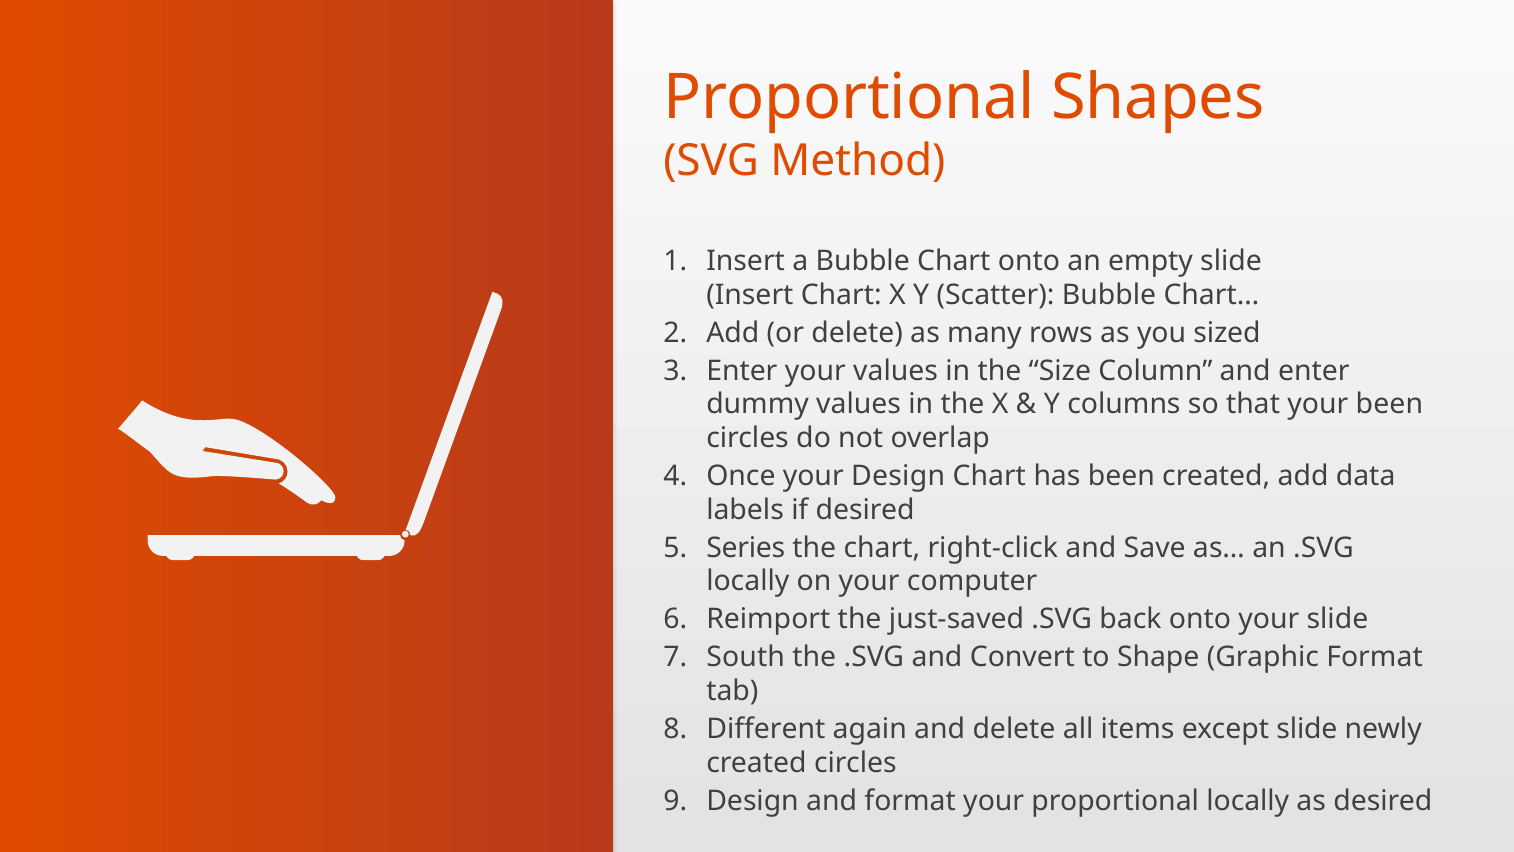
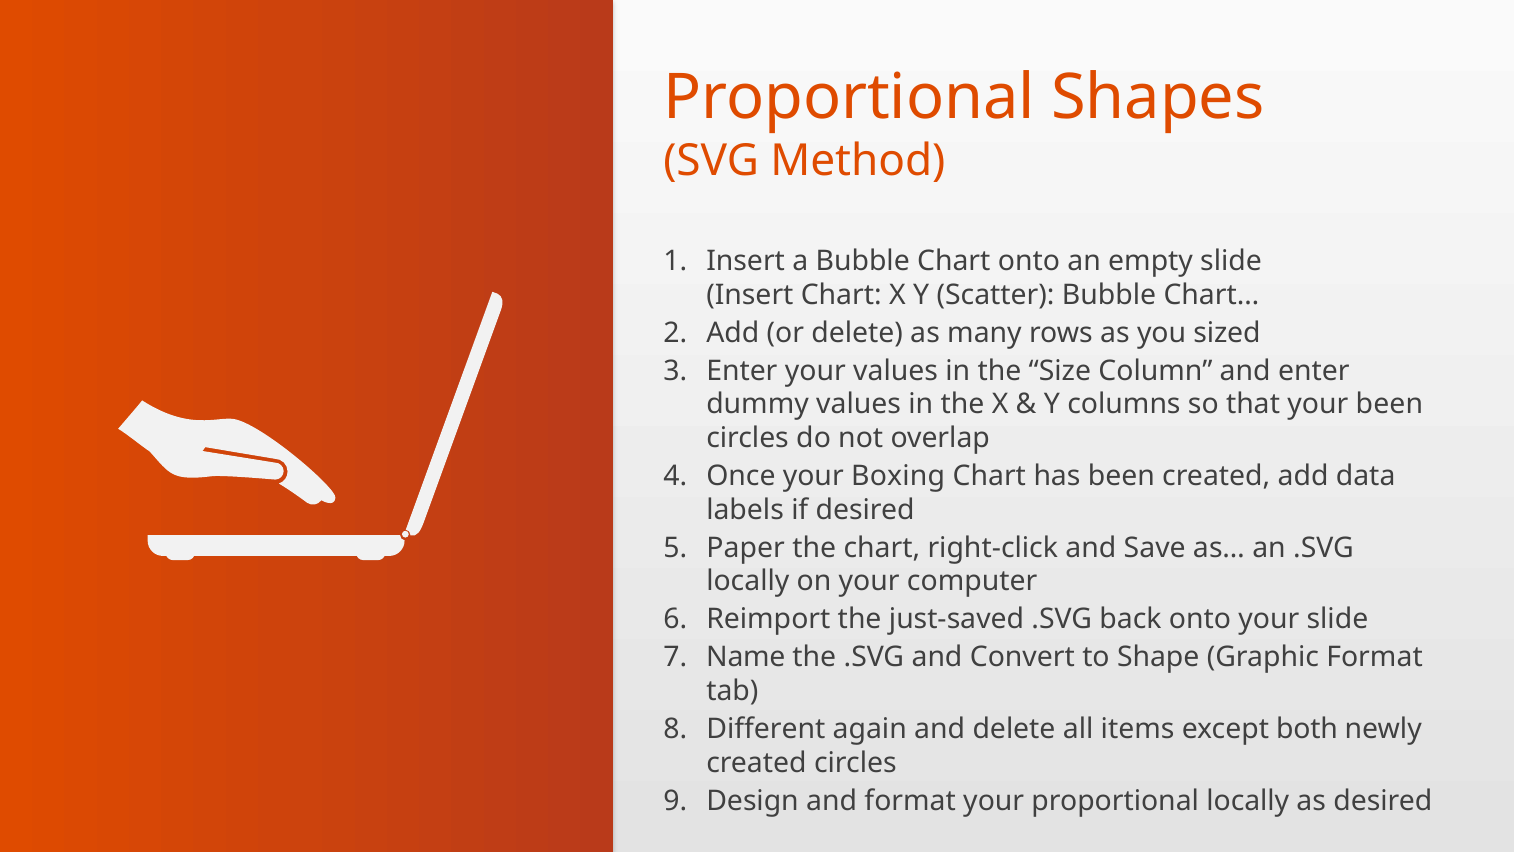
your Design: Design -> Boxing (898, 476)
Series: Series -> Paper (746, 548)
South: South -> Name (746, 657)
except slide: slide -> both (1307, 729)
